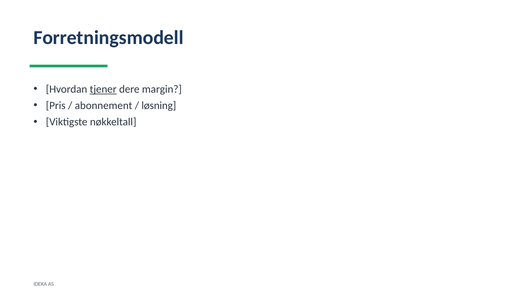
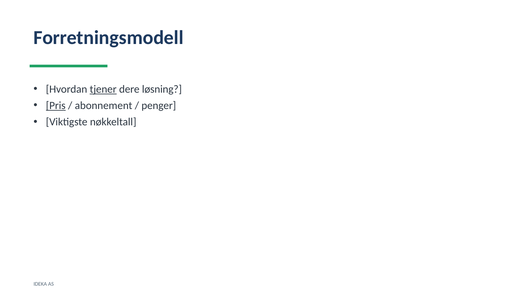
margin: margin -> løsning (162, 89)
Pris underline: none -> present (56, 106)
løsning: løsning -> penger (159, 106)
